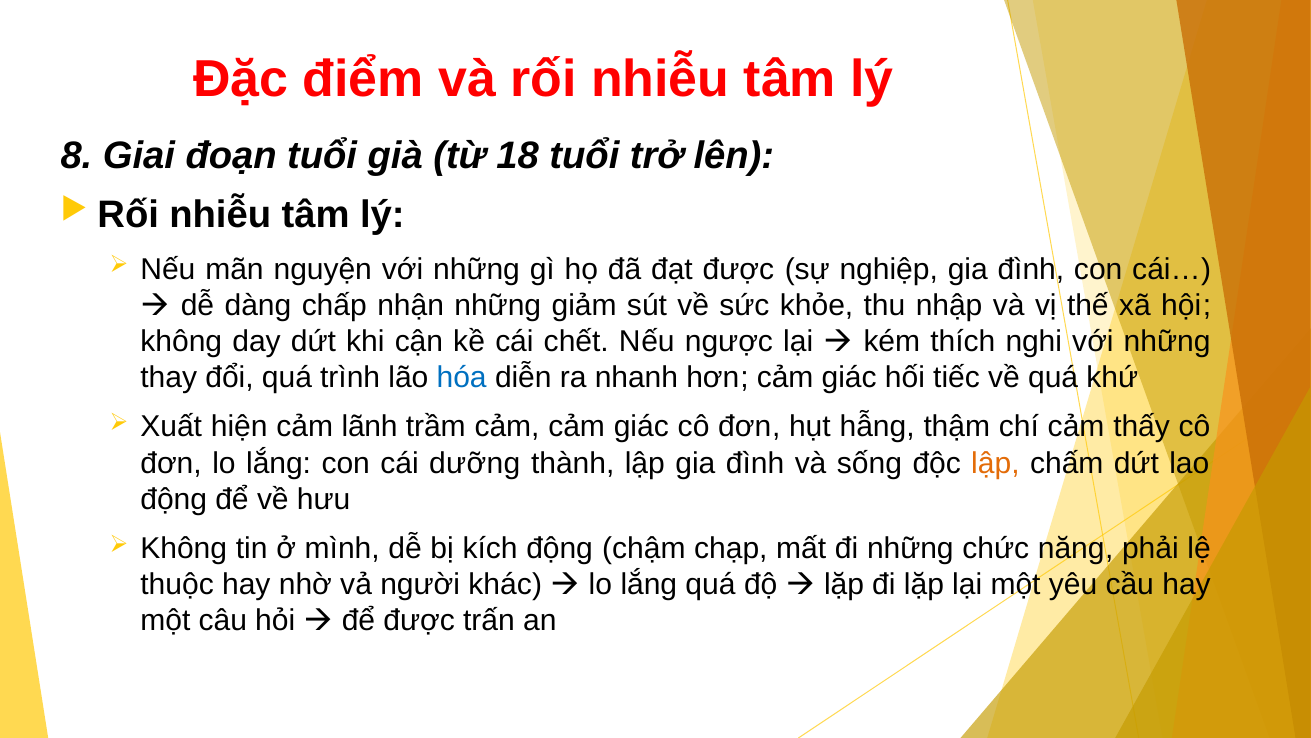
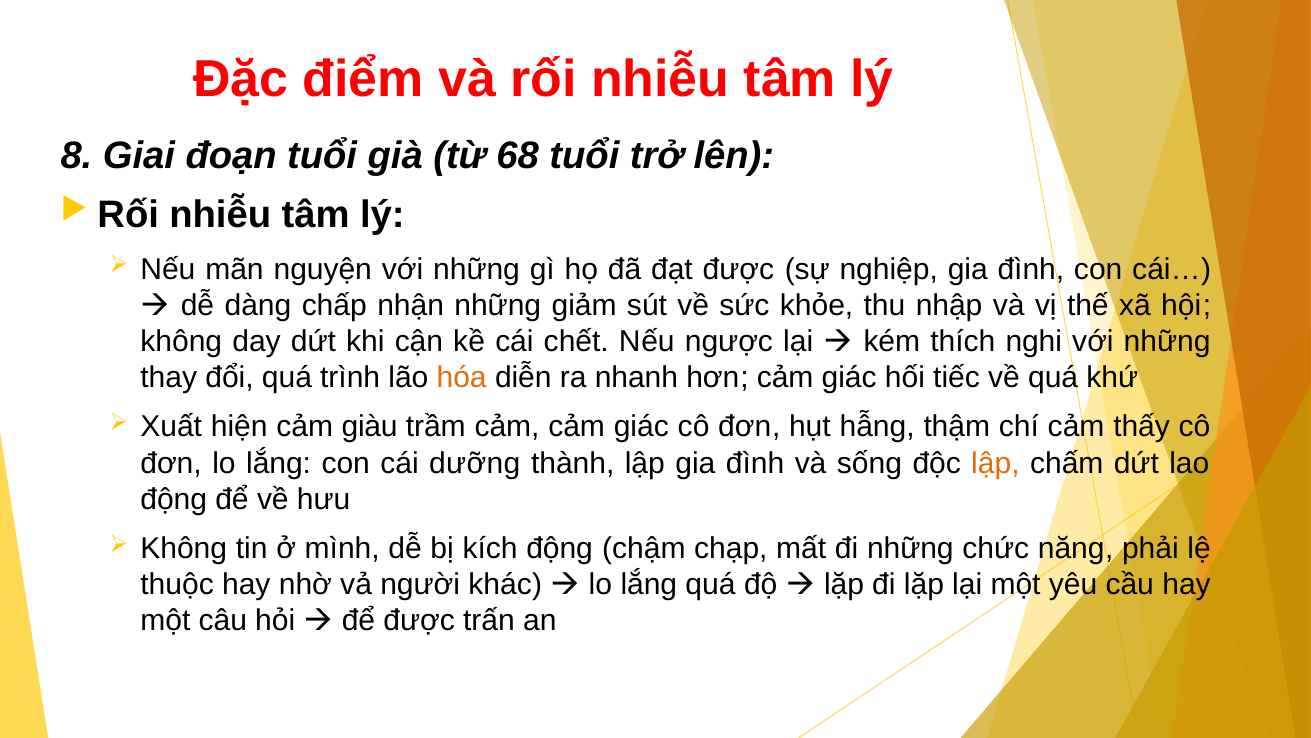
18: 18 -> 68 (518, 155)
hóa colour: blue -> orange (462, 377)
lãnh: lãnh -> giàu (370, 427)
